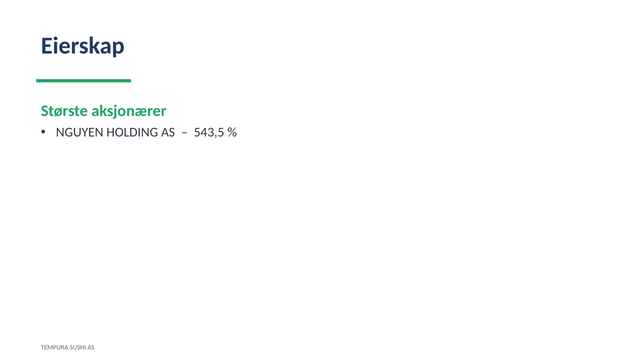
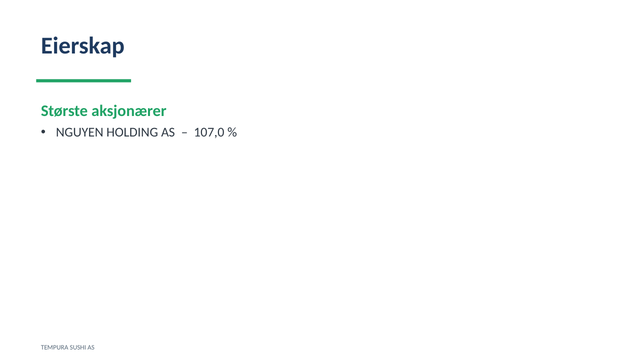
543,5: 543,5 -> 107,0 (209, 132)
